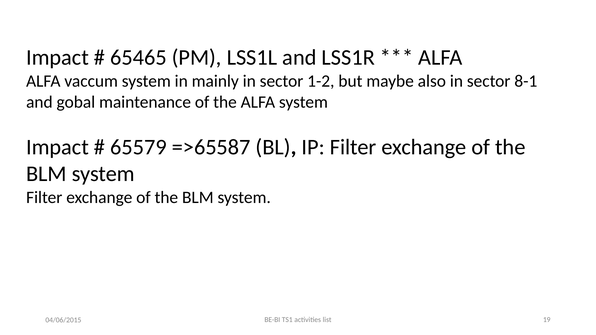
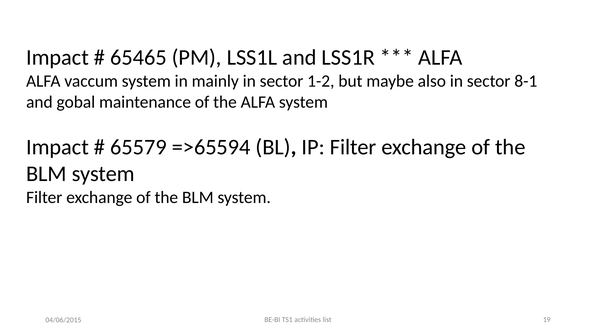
=>65587: =>65587 -> =>65594 (211, 147)
